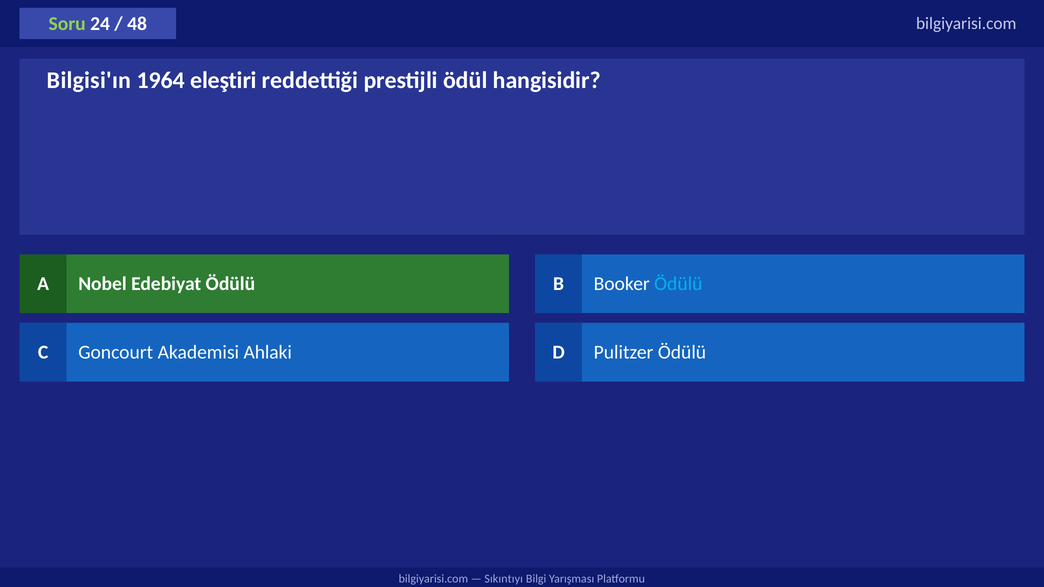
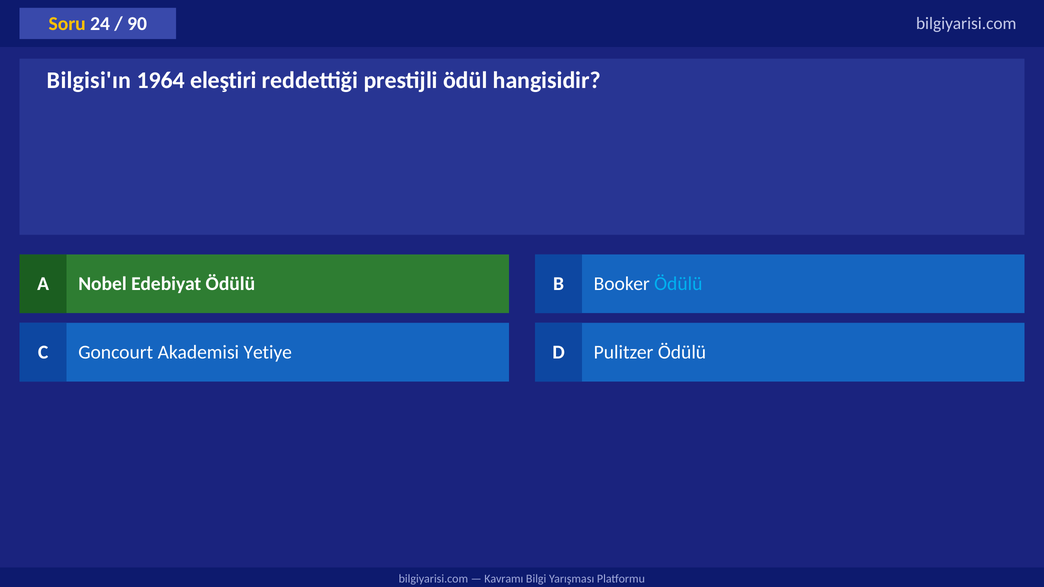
Soru colour: light green -> yellow (67, 24)
48: 48 -> 90 (137, 24)
Ahlaki: Ahlaki -> Yetiye (268, 353)
Sıkıntıyı: Sıkıntıyı -> Kavramı (504, 579)
